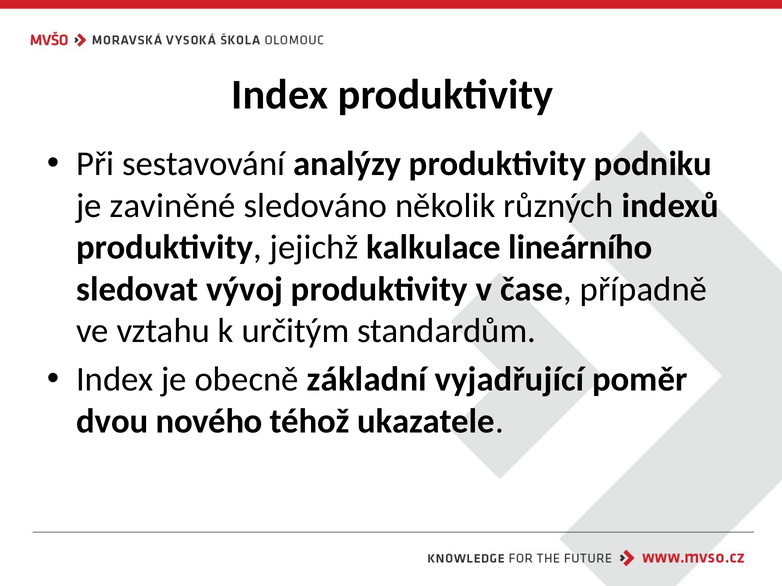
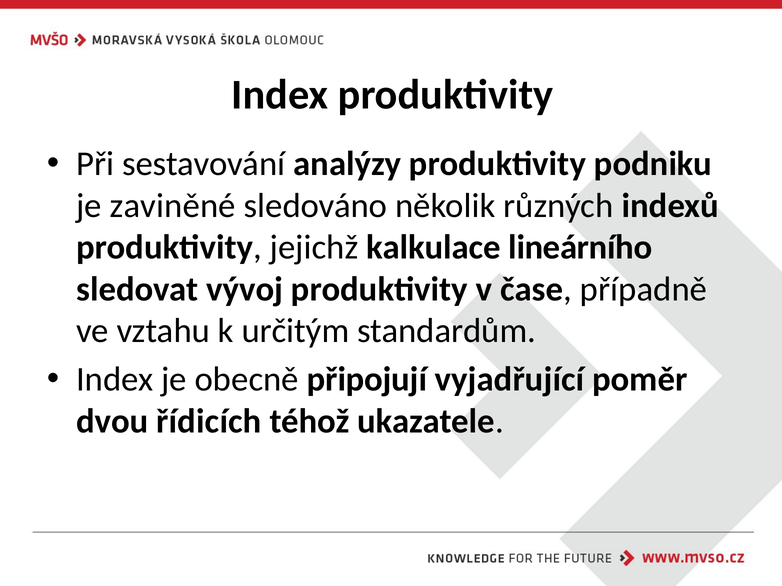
základní: základní -> připojují (367, 380)
nového: nového -> řídicích (209, 422)
